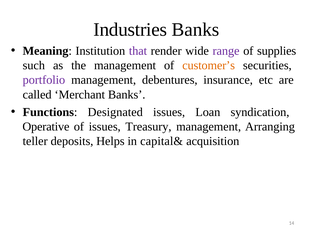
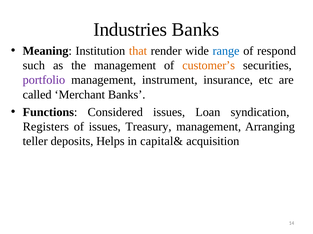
that colour: purple -> orange (138, 51)
range colour: purple -> blue (226, 51)
supplies: supplies -> respond (277, 51)
debentures: debentures -> instrument (170, 80)
Designated: Designated -> Considered (115, 112)
Operative: Operative -> Registers (46, 127)
